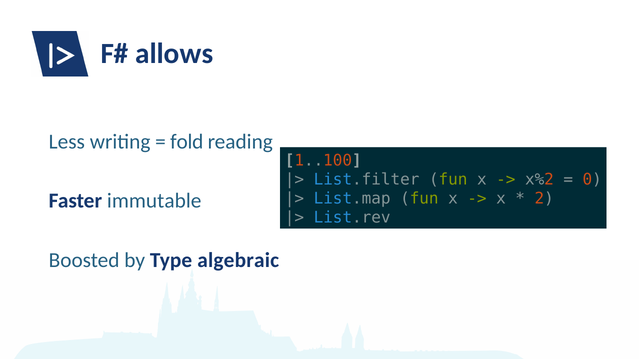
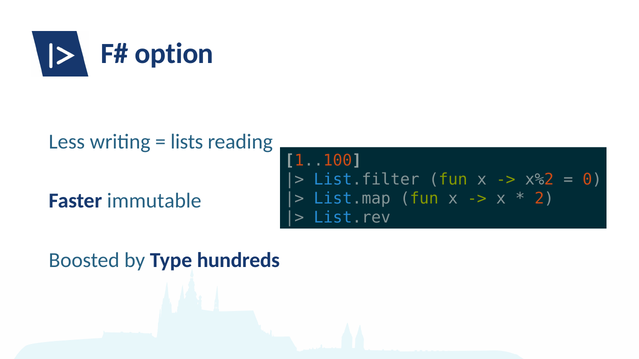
allows: allows -> option (174, 54)
fold: fold -> lists (187, 142)
algebraic: algebraic -> hundreds (238, 260)
